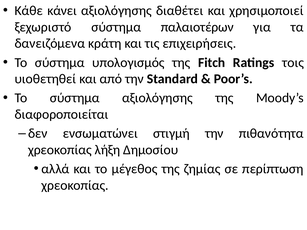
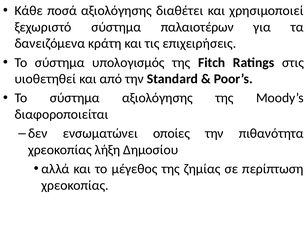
κάνει: κάνει -> ποσά (62, 11)
τοις: τοις -> στις (293, 63)
στιγμή: στιγμή -> οποίες (171, 134)
